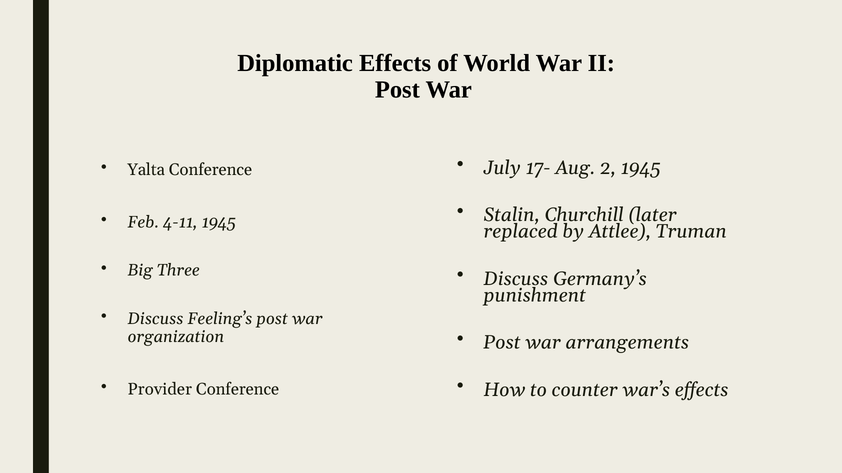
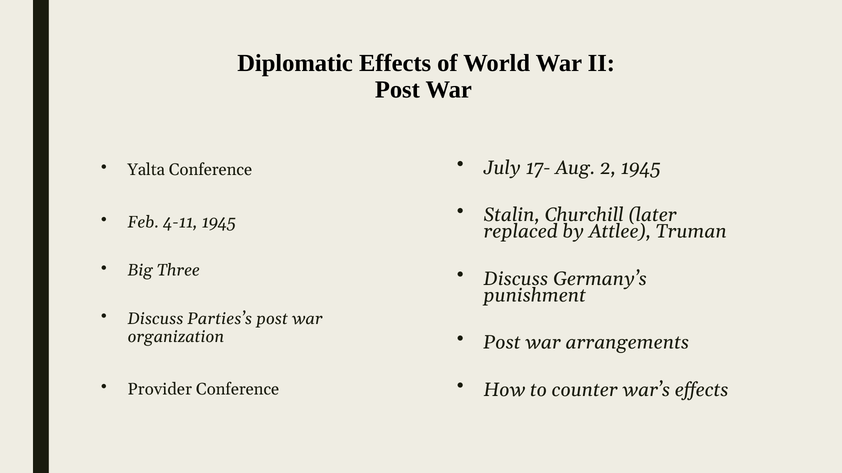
Feeling’s: Feeling’s -> Parties’s (220, 319)
